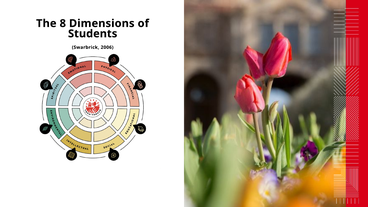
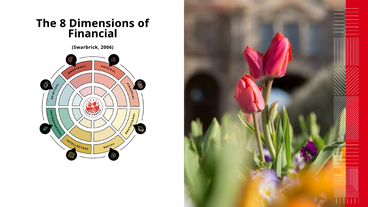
Students: Students -> Financial (93, 34)
